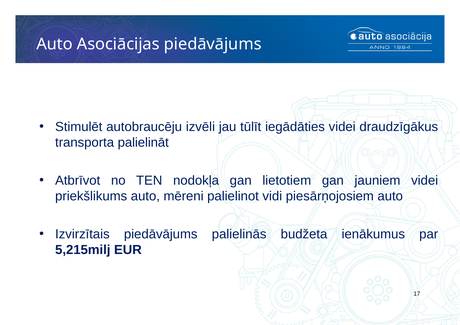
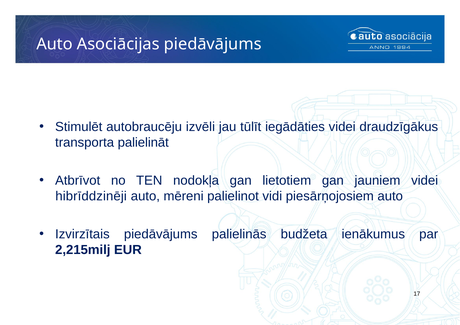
priekšlikums: priekšlikums -> hibrīddzinēji (91, 196)
5,215milj: 5,215milj -> 2,215milj (83, 250)
